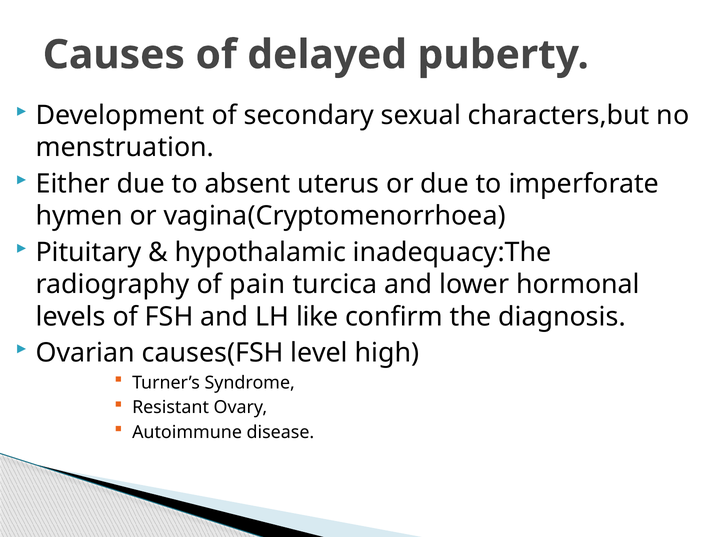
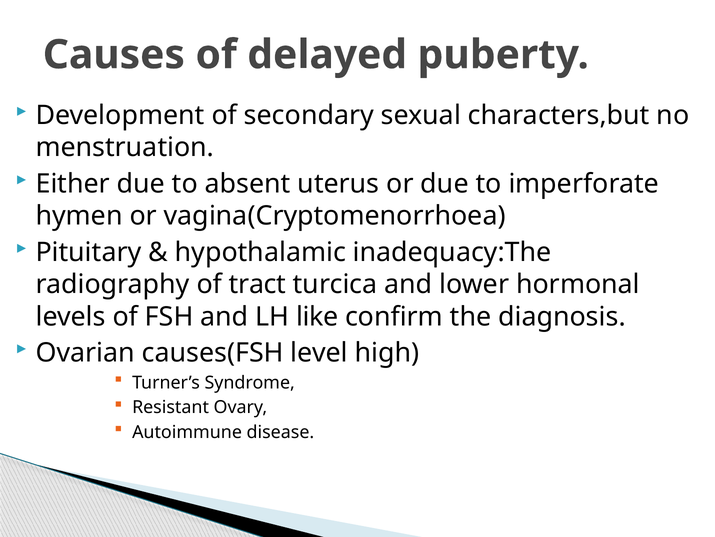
pain: pain -> tract (258, 284)
